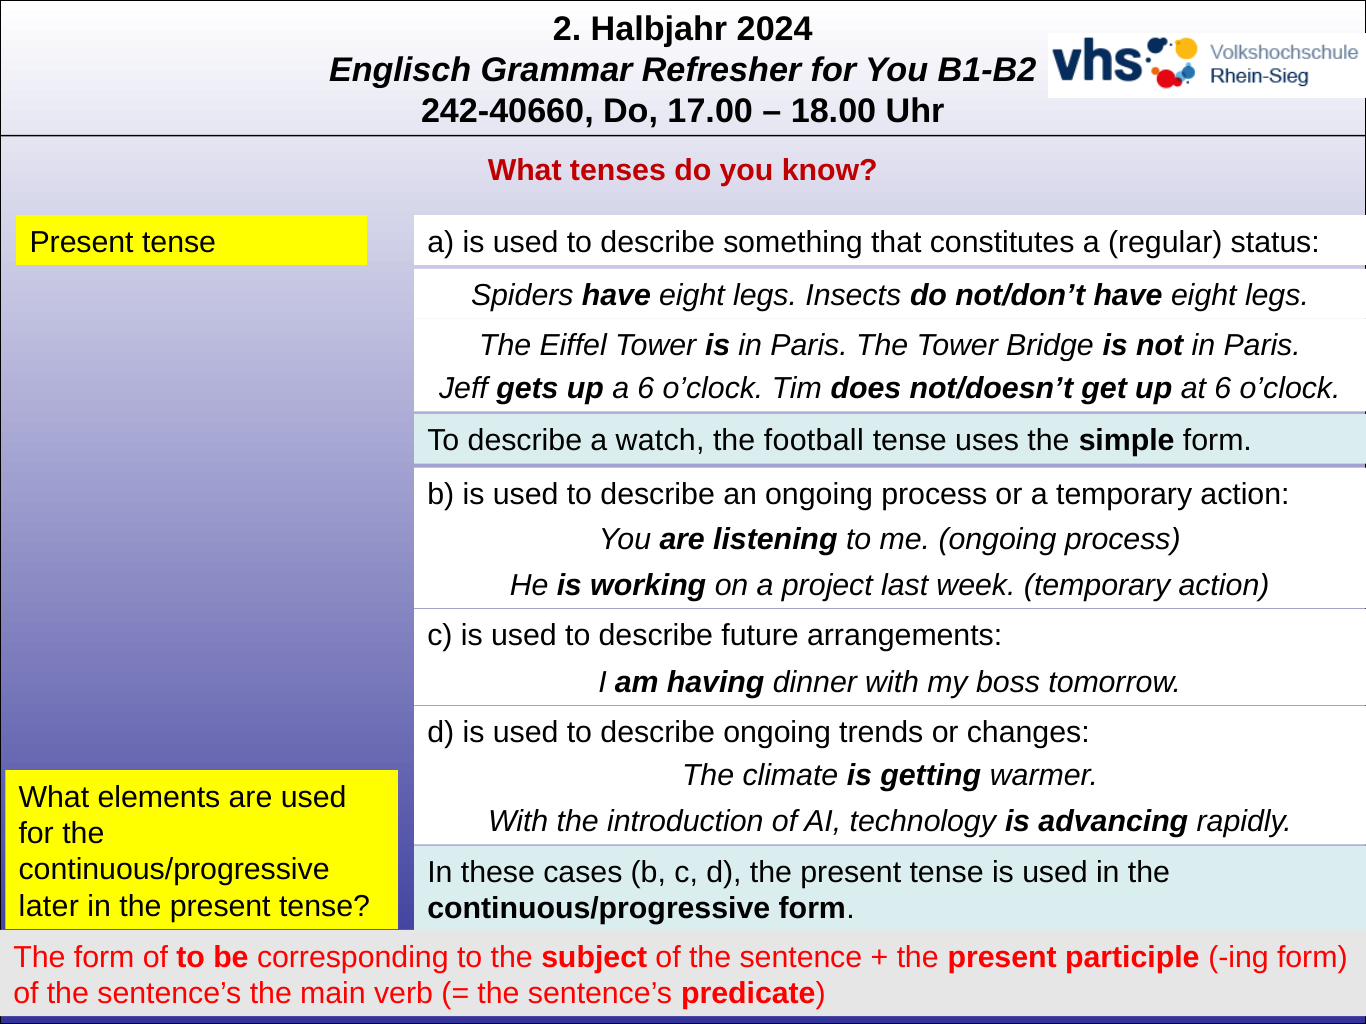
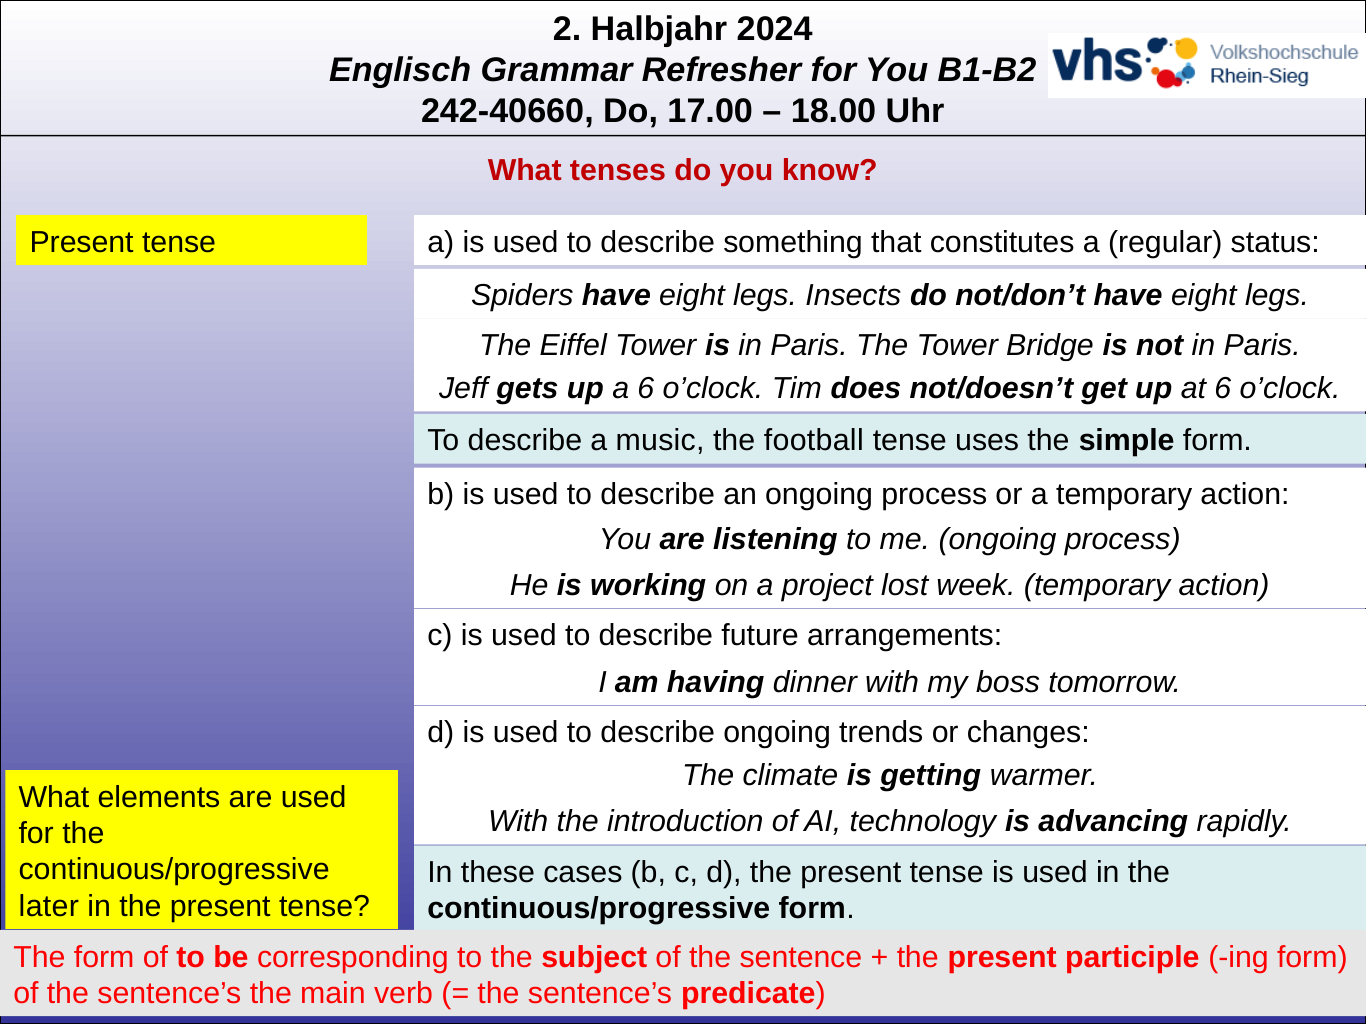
watch: watch -> music (660, 441)
last: last -> lost (905, 586)
